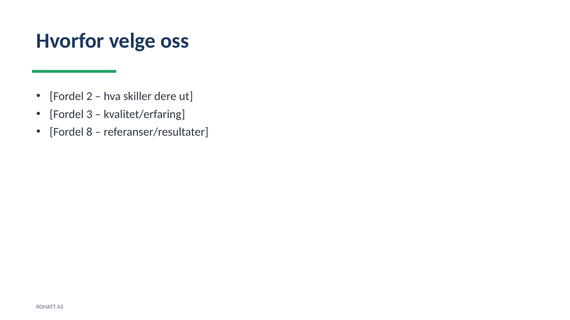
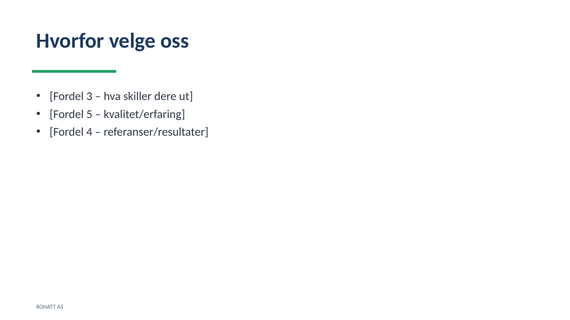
2: 2 -> 3 (89, 97)
3: 3 -> 5 (89, 114)
8: 8 -> 4 (89, 132)
